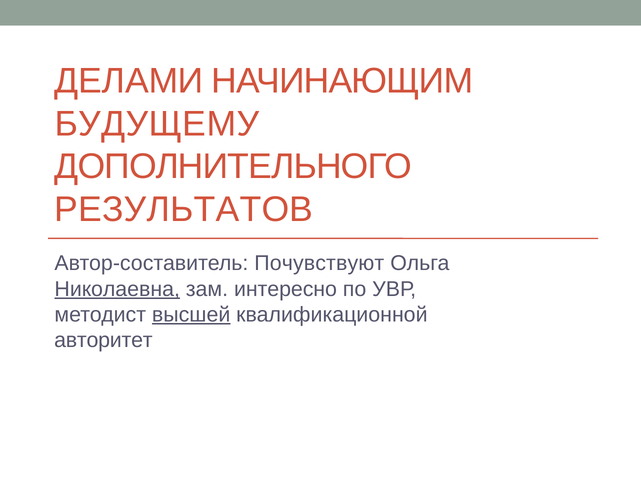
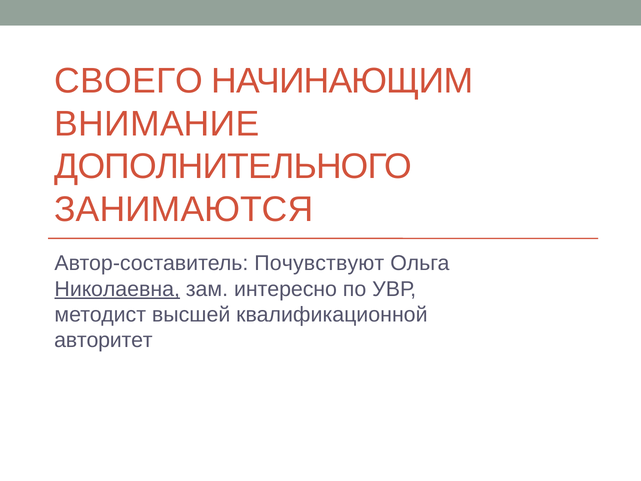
ДЕЛАМИ: ДЕЛАМИ -> СВОЕГО (129, 81)
БУДУЩЕМУ: БУДУЩЕМУ -> ВНИМАНИЕ (157, 124)
РЕЗУЛЬТАТОВ: РЕЗУЛЬТАТОВ -> ЗАНИМАЮТСЯ (184, 209)
высшей underline: present -> none (191, 315)
